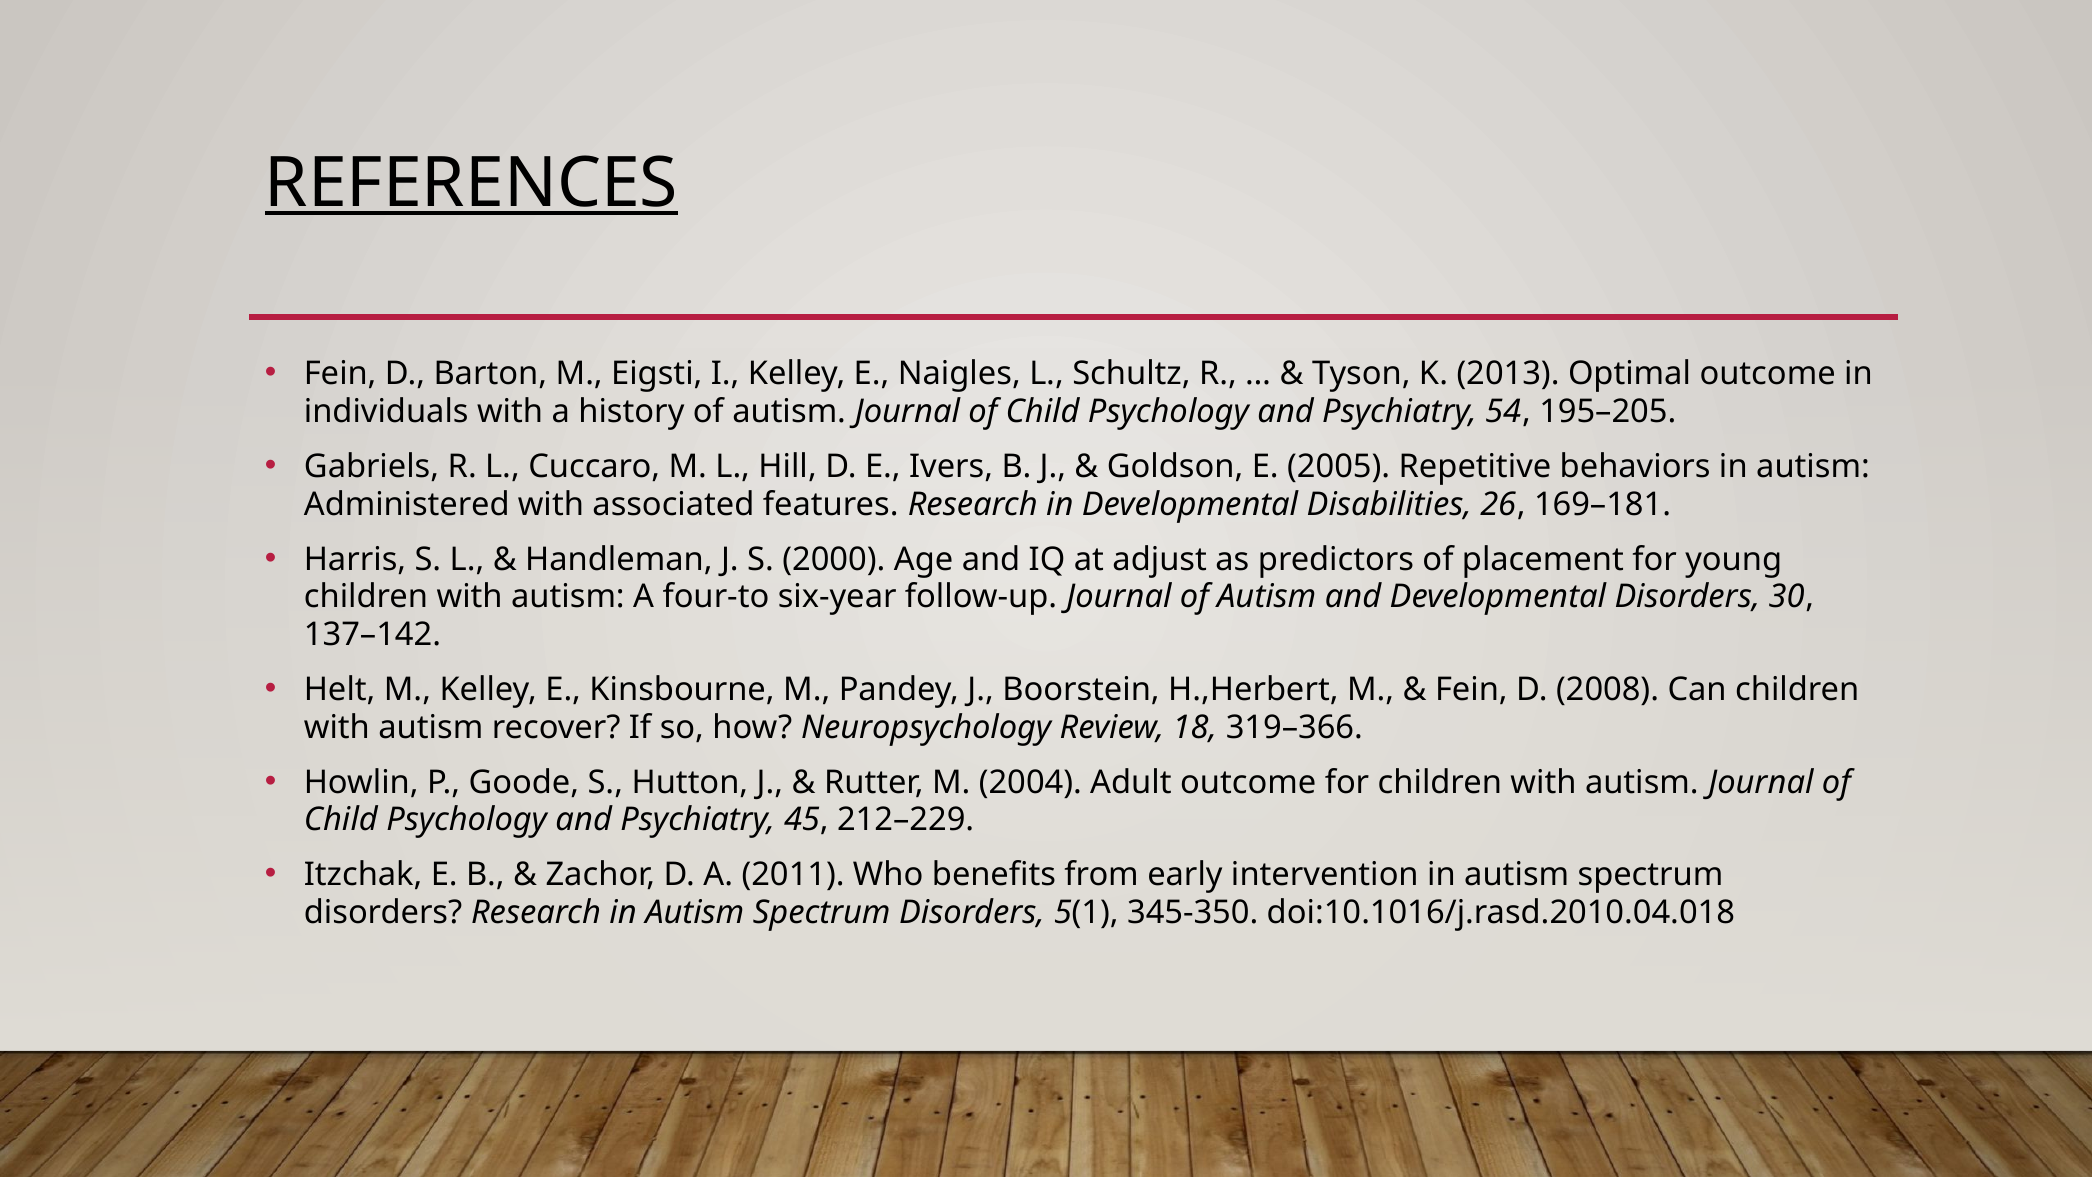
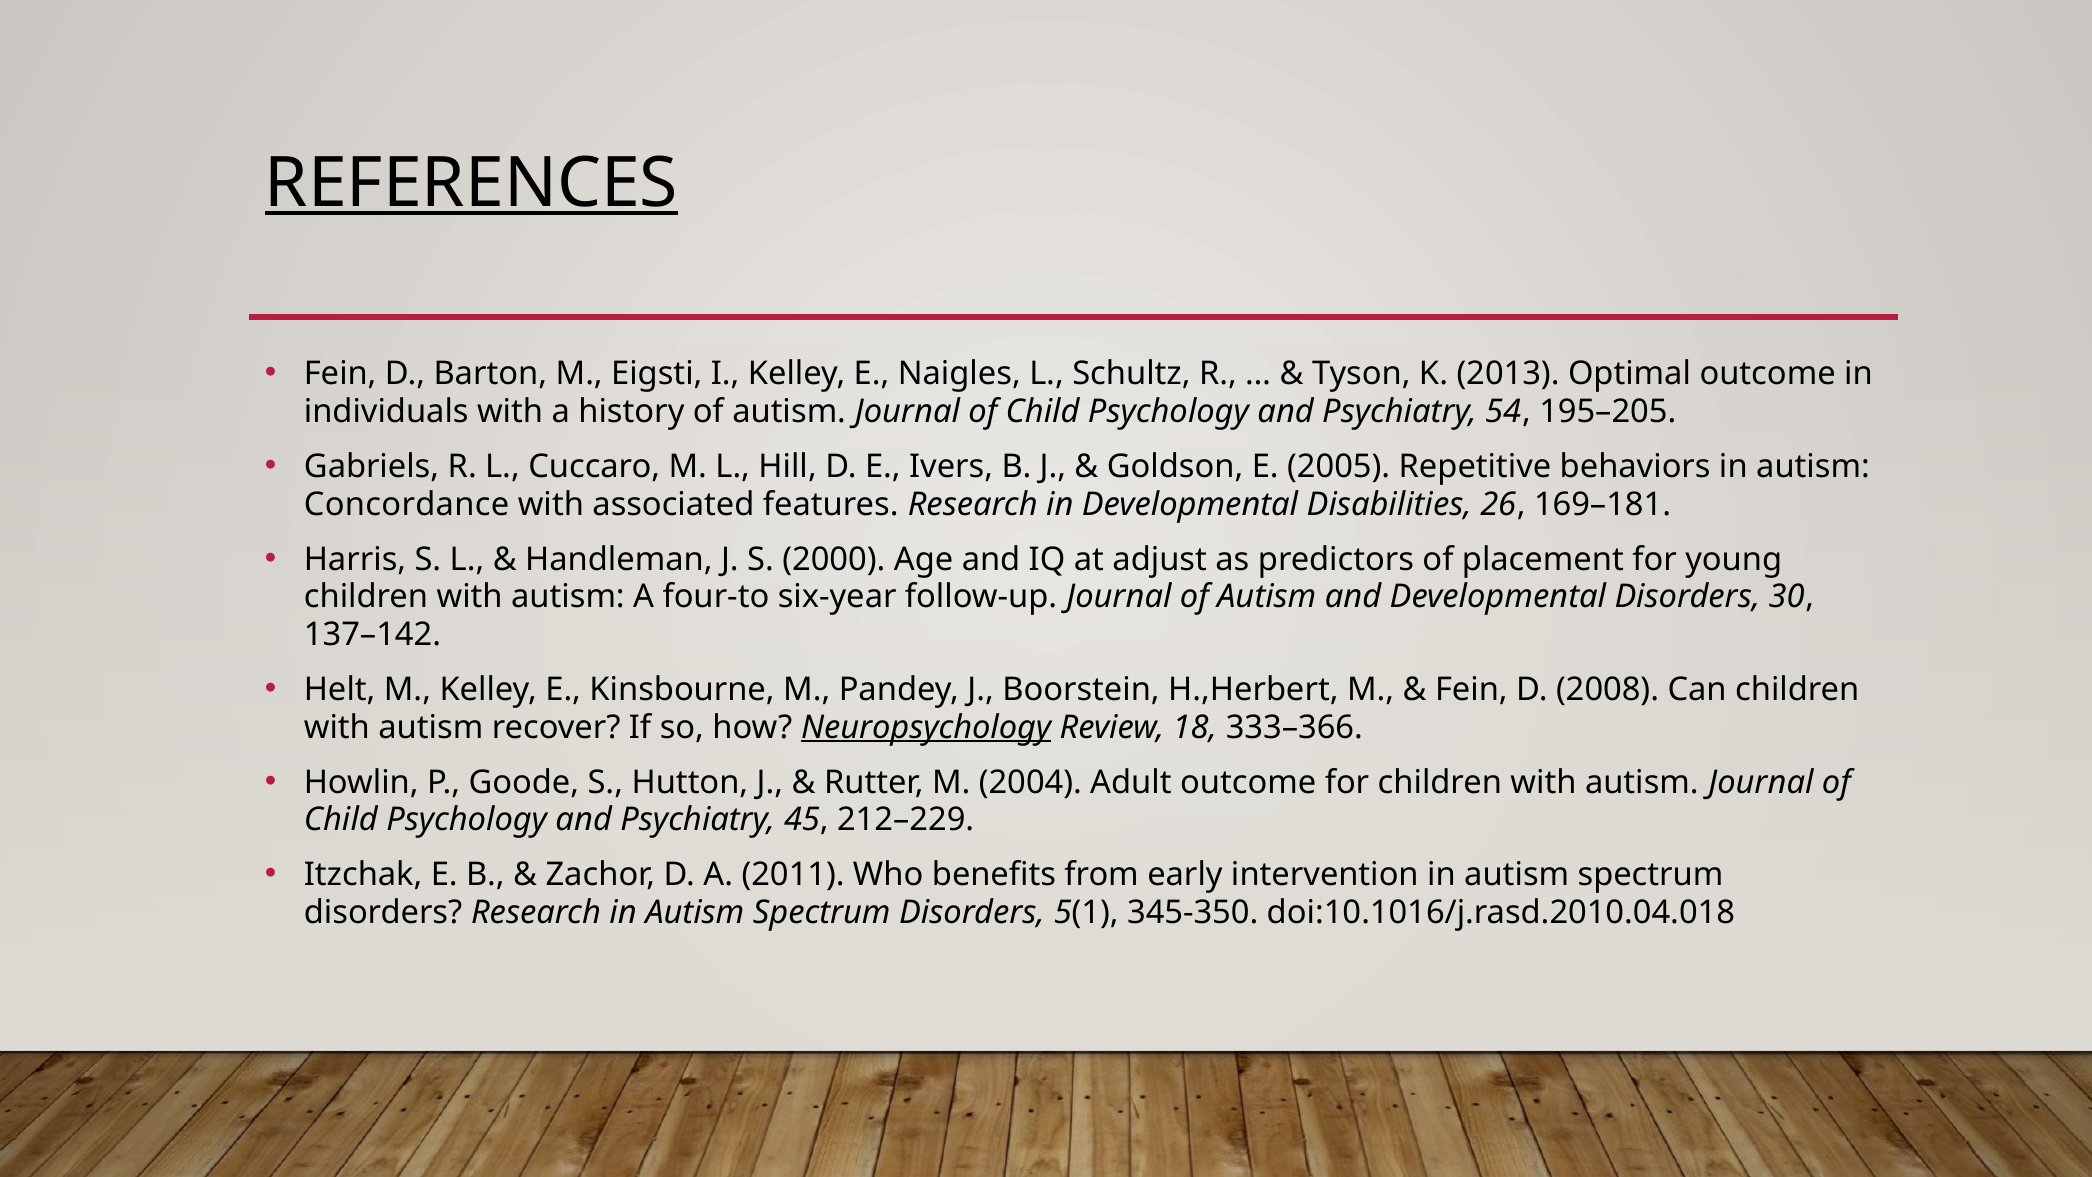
Administered: Administered -> Concordance (407, 504)
Neuropsychology underline: none -> present (926, 727)
319–366: 319–366 -> 333–366 (1294, 727)
